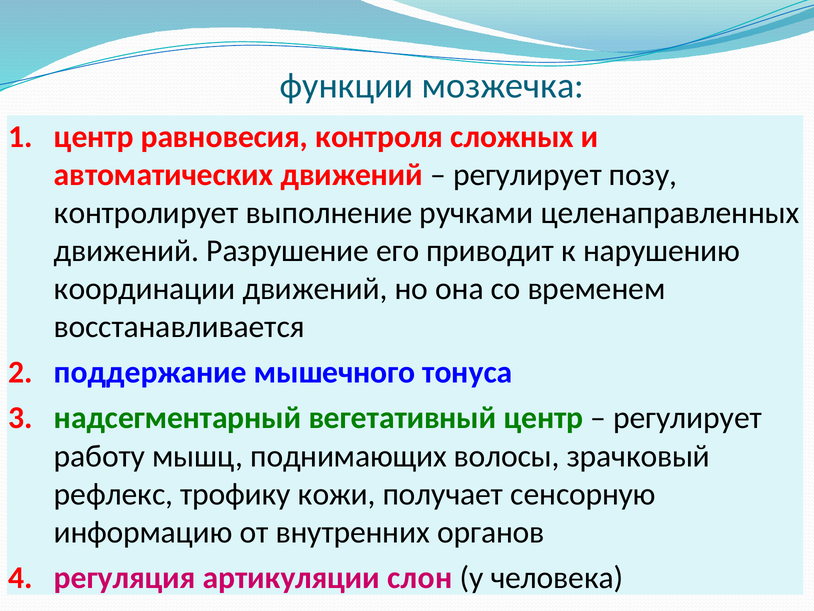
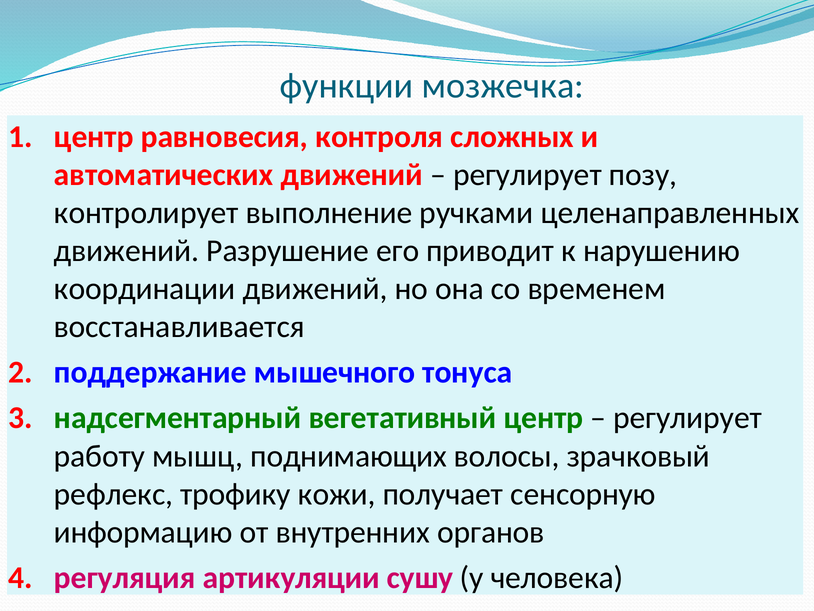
слон: слон -> сушу (420, 577)
